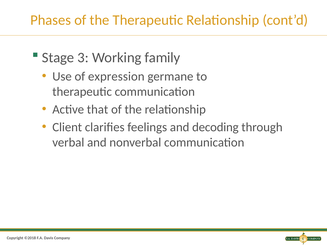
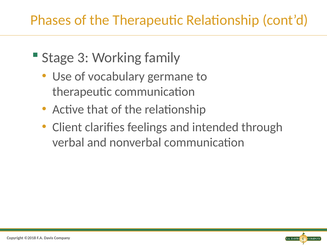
expression: expression -> vocabulary (116, 76)
decoding: decoding -> intended (215, 127)
